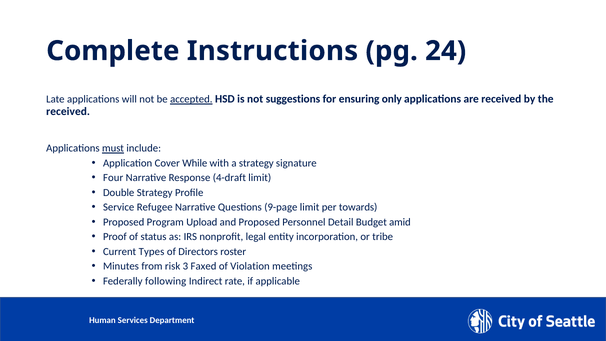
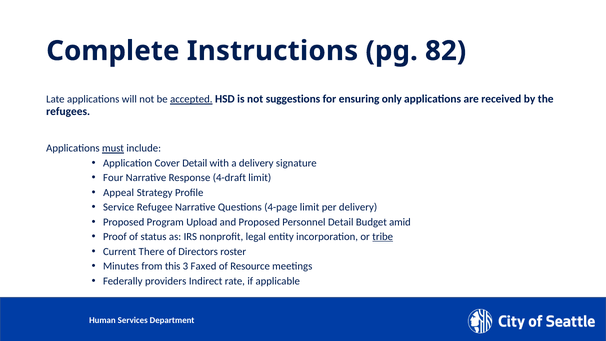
24: 24 -> 82 (446, 51)
received: received -> refugees (68, 111)
Cover While: While -> Detail (195, 163)
a strategy: strategy -> delivery (256, 163)
Double: Double -> Appeal (119, 192)
9-page: 9-page -> 4-page (281, 207)
per towards: towards -> delivery (358, 207)
tribe underline: none -> present (383, 237)
Types: Types -> There (152, 251)
risk: risk -> this (173, 266)
Violation: Violation -> Resource (250, 266)
following: following -> providers (166, 281)
